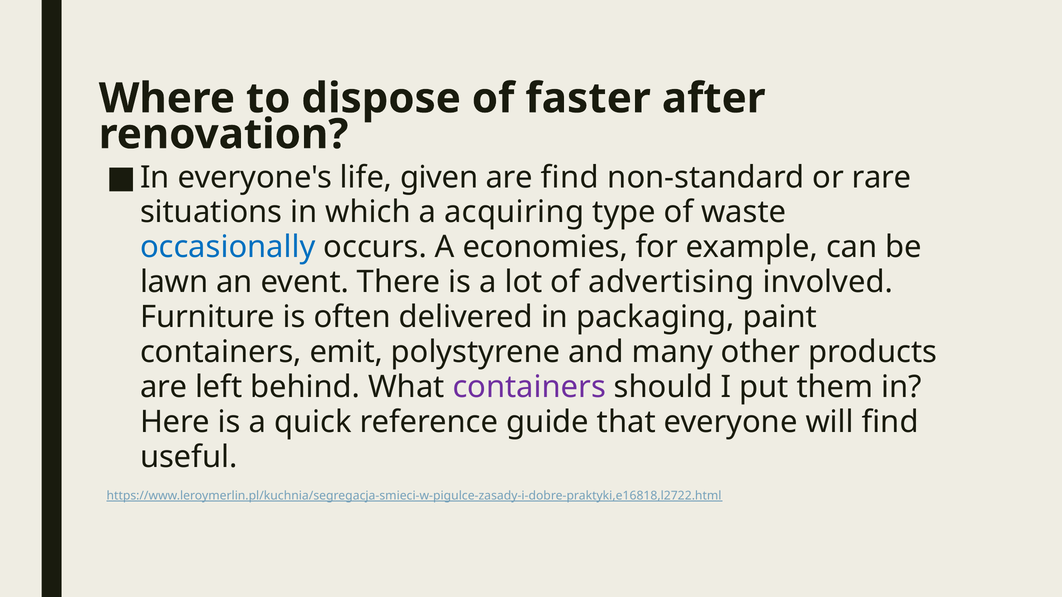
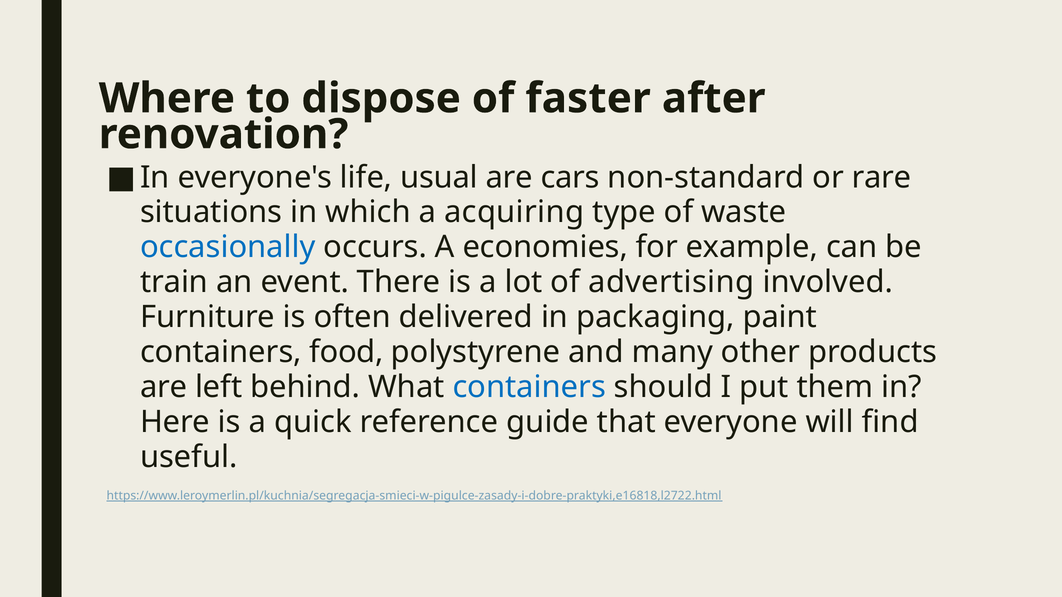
given: given -> usual (439, 177)
are find: find -> cars (570, 177)
lawn: lawn -> train (174, 282)
emit: emit -> food (346, 352)
containers colour: purple -> blue (529, 387)
